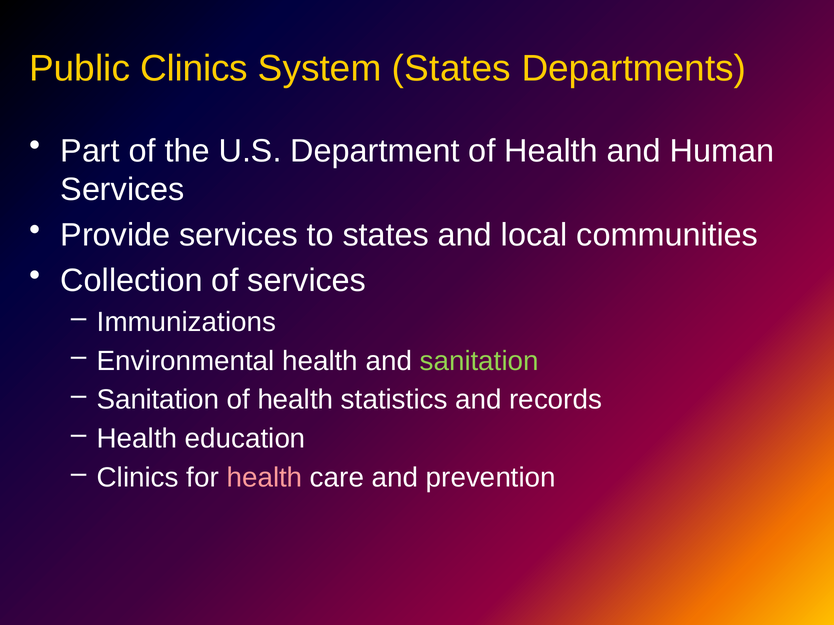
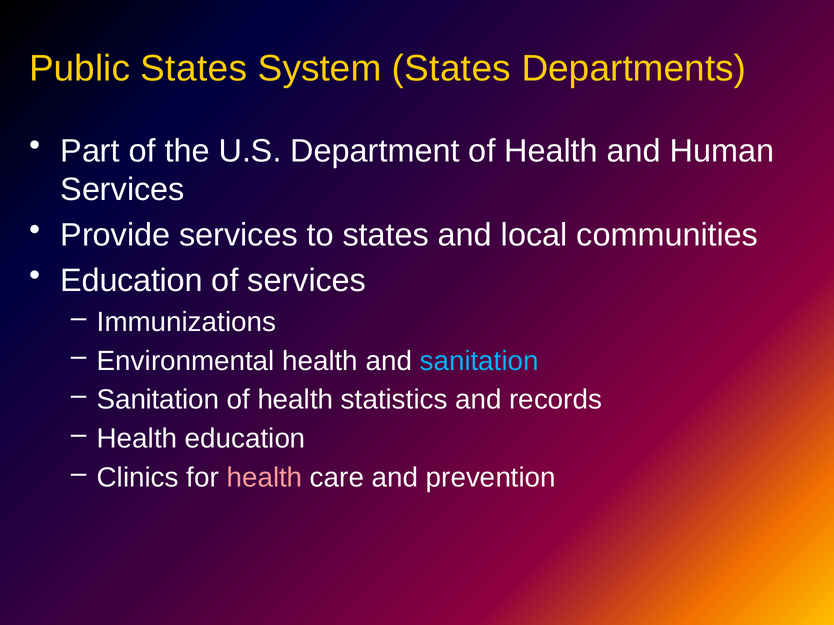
Public Clinics: Clinics -> States (194, 69)
Collection: Collection -> Education (132, 281)
sanitation colour: light green -> light blue (479, 361)
